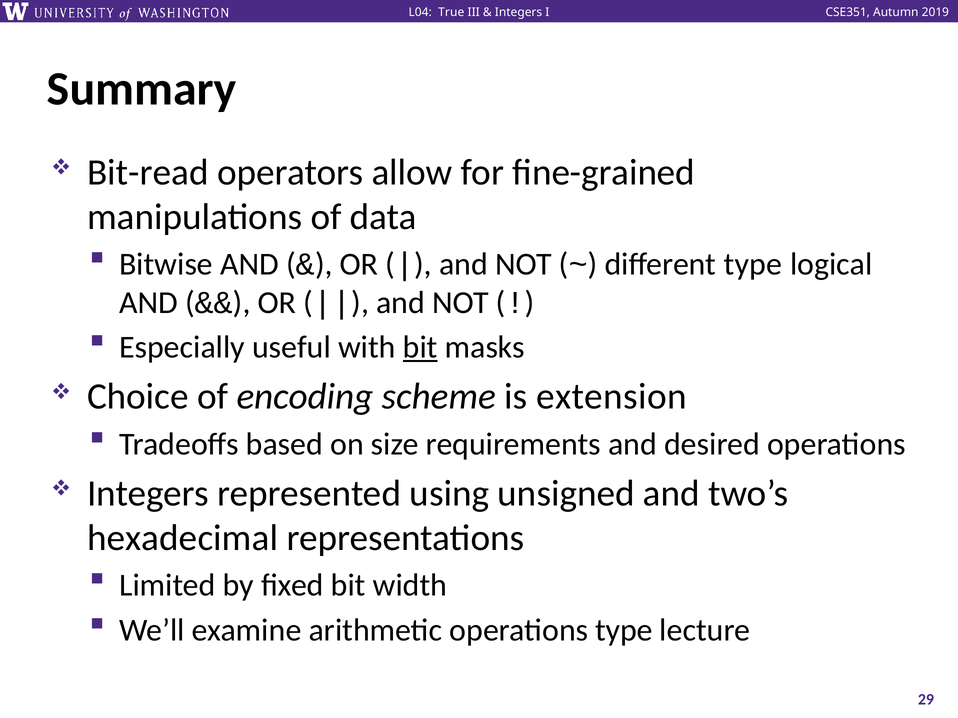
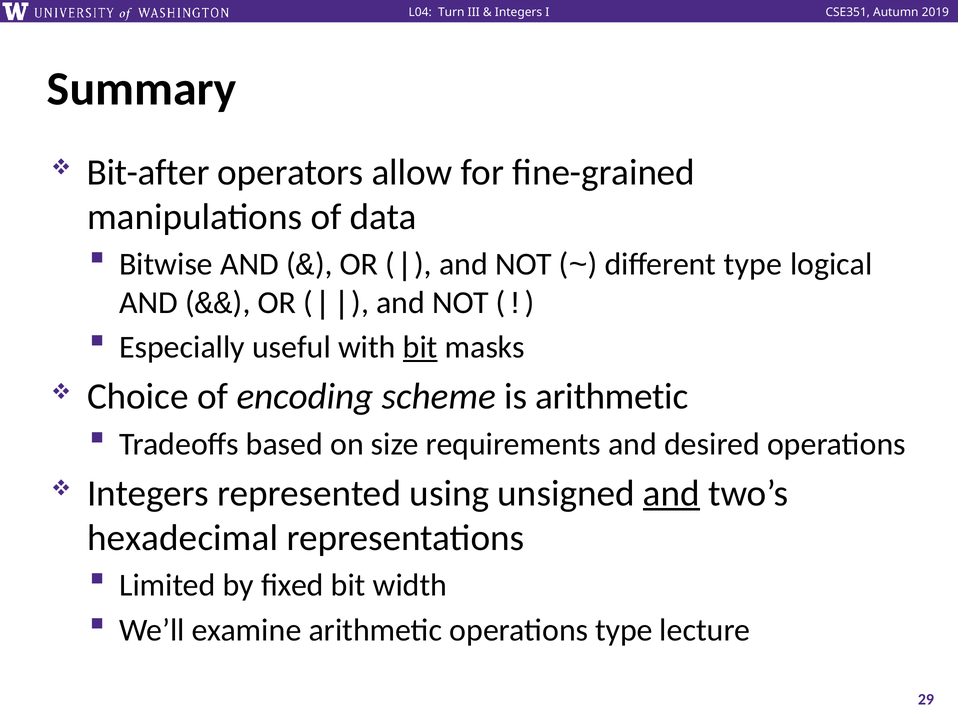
True: True -> Turn (451, 12)
Bit-read: Bit-read -> Bit-after (148, 172)
is extension: extension -> arithmetic (612, 397)
and underline: none -> present (671, 494)
